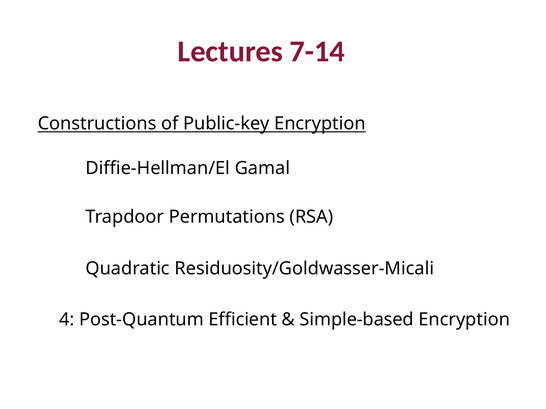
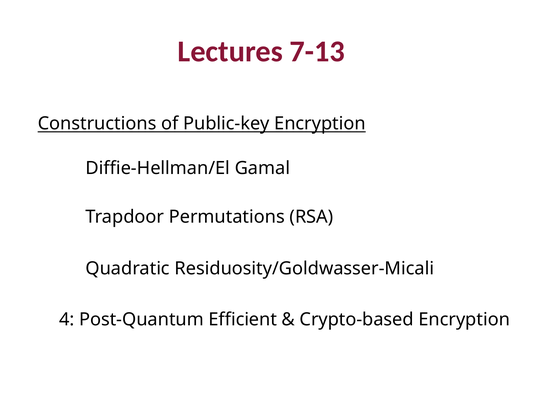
7-14: 7-14 -> 7-13 (317, 51)
Simple-based: Simple-based -> Crypto-based (357, 320)
